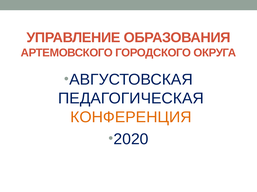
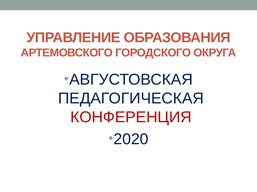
КОНФЕРЕНЦИЯ colour: orange -> red (131, 118)
